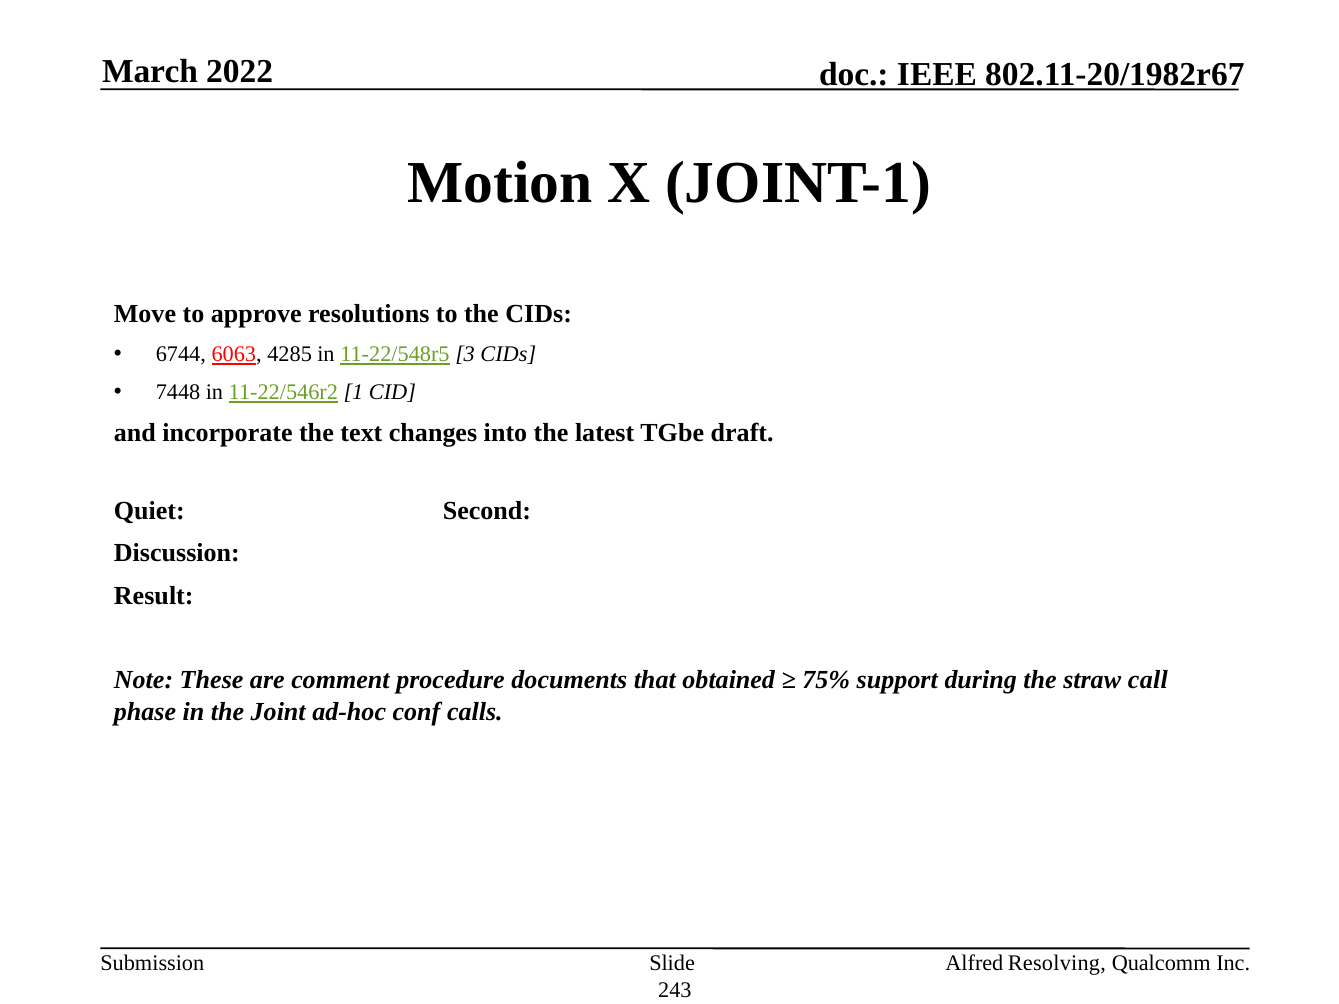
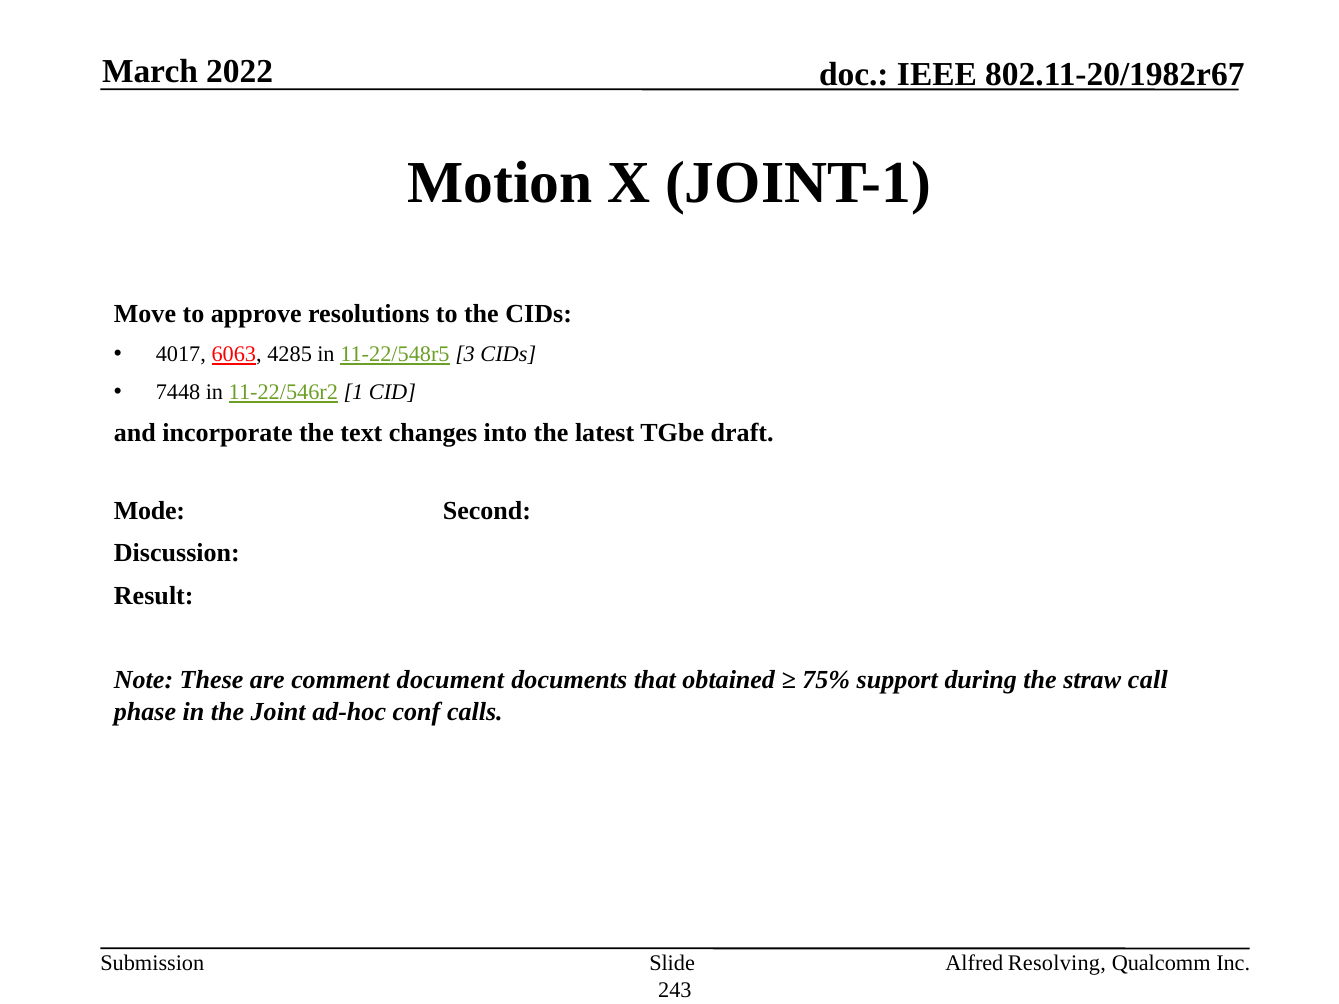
6744: 6744 -> 4017 (181, 354)
Quiet: Quiet -> Mode (149, 511)
procedure: procedure -> document (450, 681)
